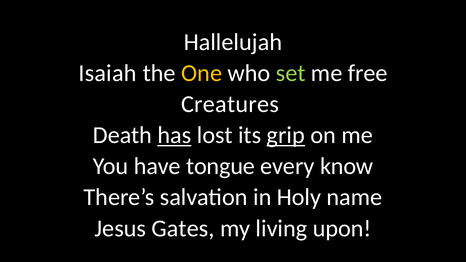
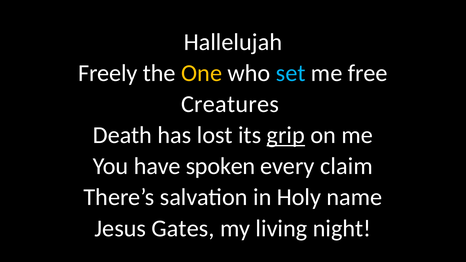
Isaiah: Isaiah -> Freely (108, 73)
set colour: light green -> light blue (291, 73)
has underline: present -> none (174, 135)
tongue: tongue -> spoken (221, 166)
know: know -> claim (347, 166)
upon: upon -> night (342, 228)
